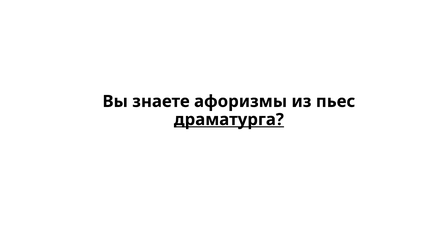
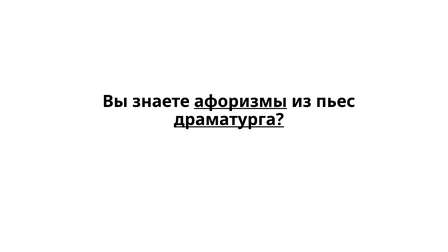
афоризмы underline: none -> present (241, 101)
